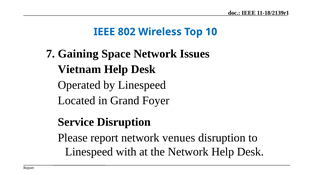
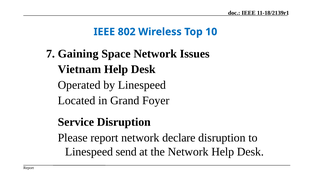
venues: venues -> declare (179, 138)
with: with -> send (126, 152)
